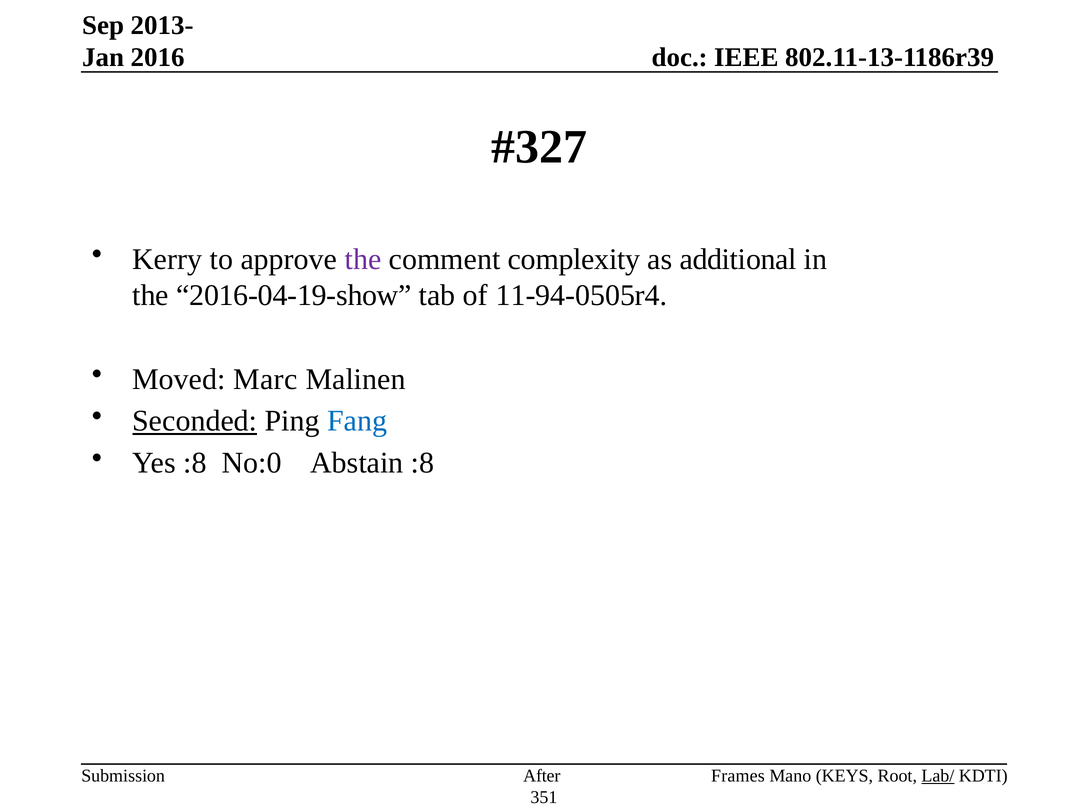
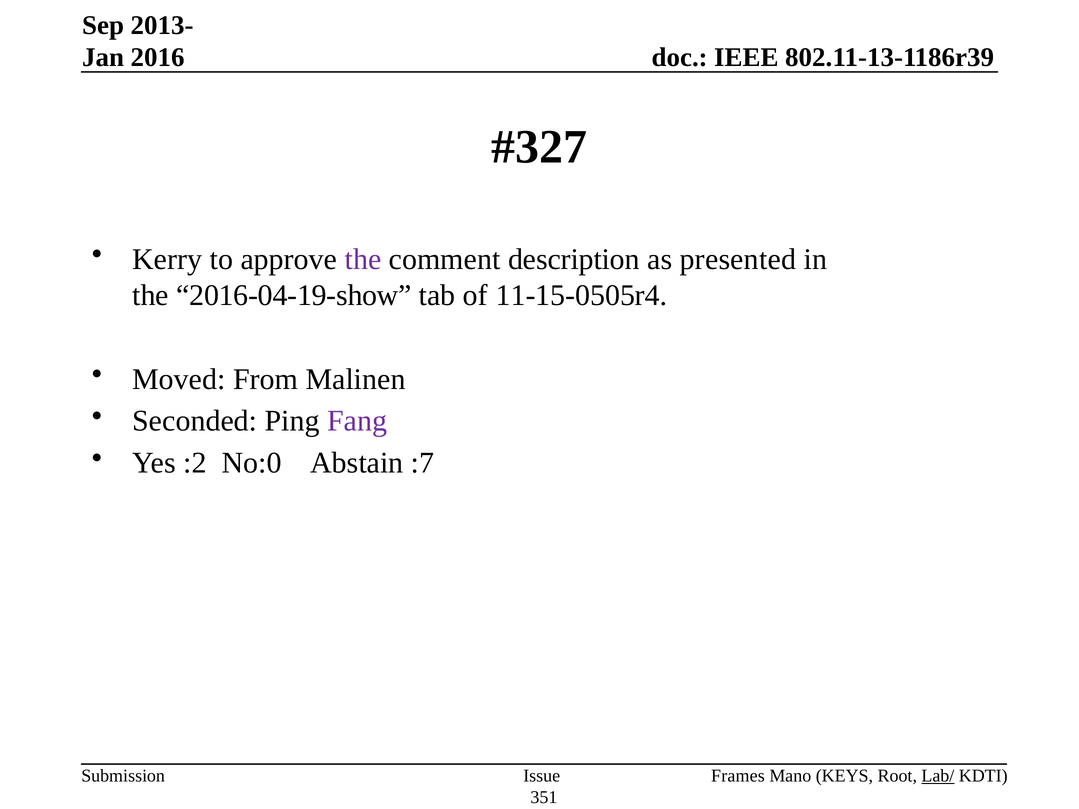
complexity: complexity -> description (574, 259)
additional: additional -> presented (738, 259)
11-94-0505r4: 11-94-0505r4 -> 11-15-0505r4 (581, 295)
Marc: Marc -> From (266, 379)
Seconded underline: present -> none (195, 421)
Fang colour: blue -> purple (357, 421)
Yes :8: :8 -> :2 (195, 463)
Abstain :8: :8 -> :7 (423, 463)
After: After -> Issue (542, 776)
